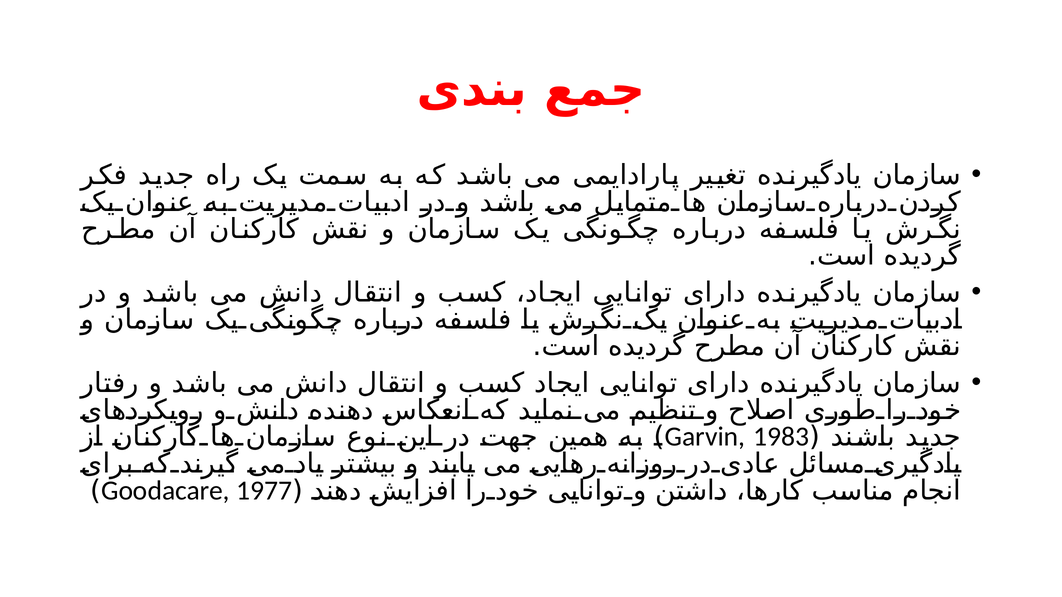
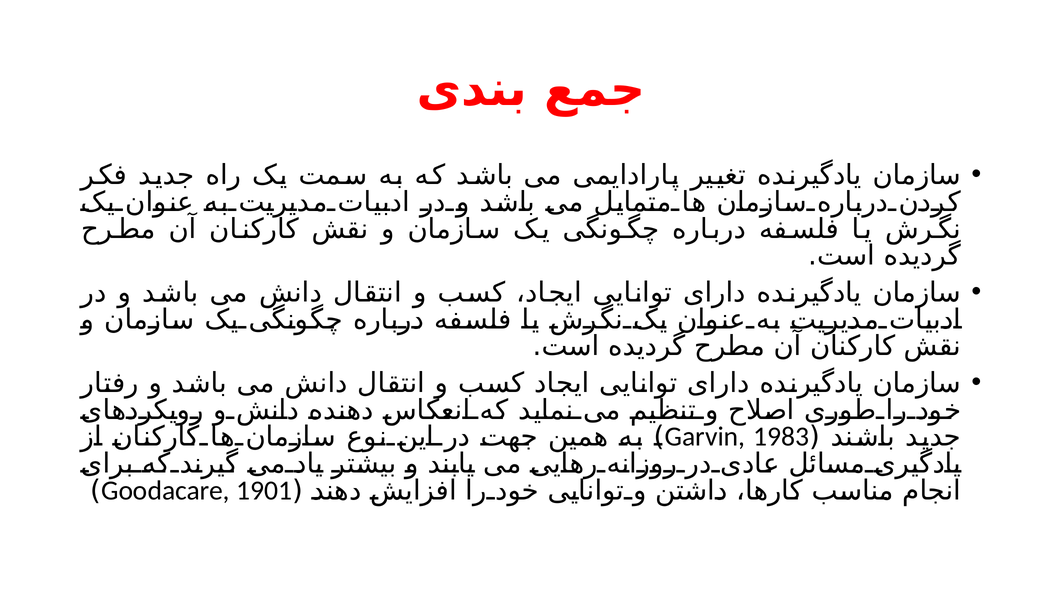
1977: 1977 -> 1901 (264, 491)
